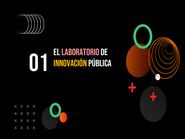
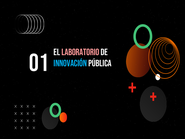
Innovación colour: yellow -> light blue (70, 63)
